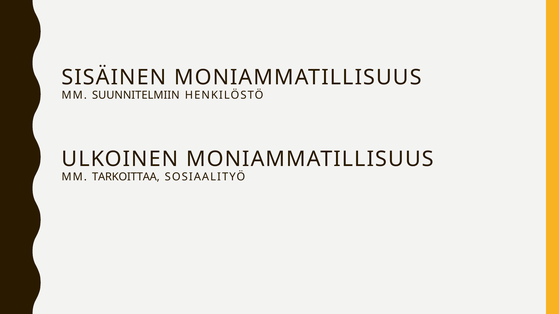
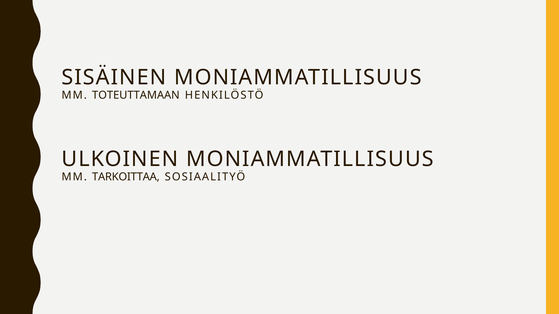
SUUNNITELMIIN: SUUNNITELMIIN -> TOTEUTTAMAAN (136, 95)
